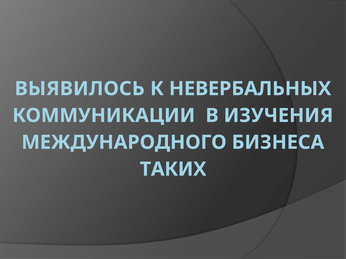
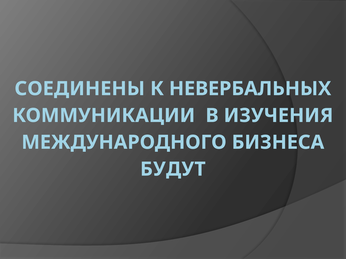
ВЫЯВИЛОСЬ: ВЫЯВИЛОСЬ -> СОЕДИНЕНЫ (80, 89)
ТАКИХ: ТАКИХ -> БУДУТ (173, 169)
